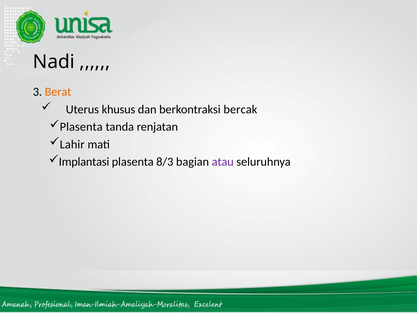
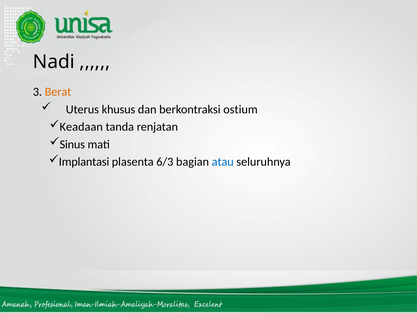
bercak: bercak -> ostium (240, 109)
Plasenta: Plasenta -> Keadaan (81, 127)
Lahir: Lahir -> Sinus (72, 144)
8/3: 8/3 -> 6/3 (165, 162)
atau colour: purple -> blue (223, 162)
